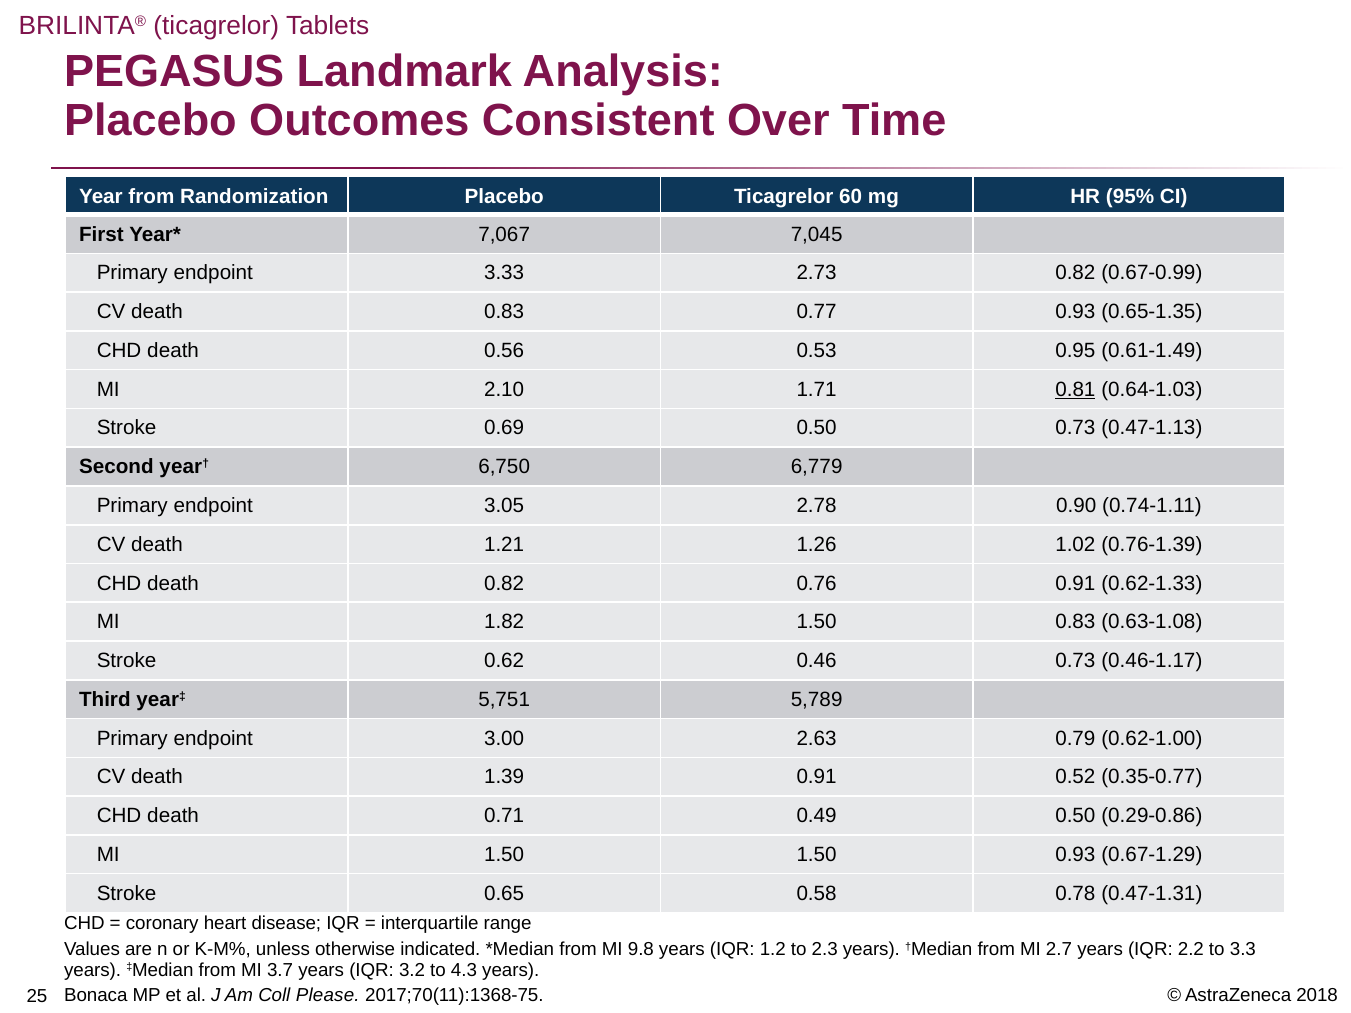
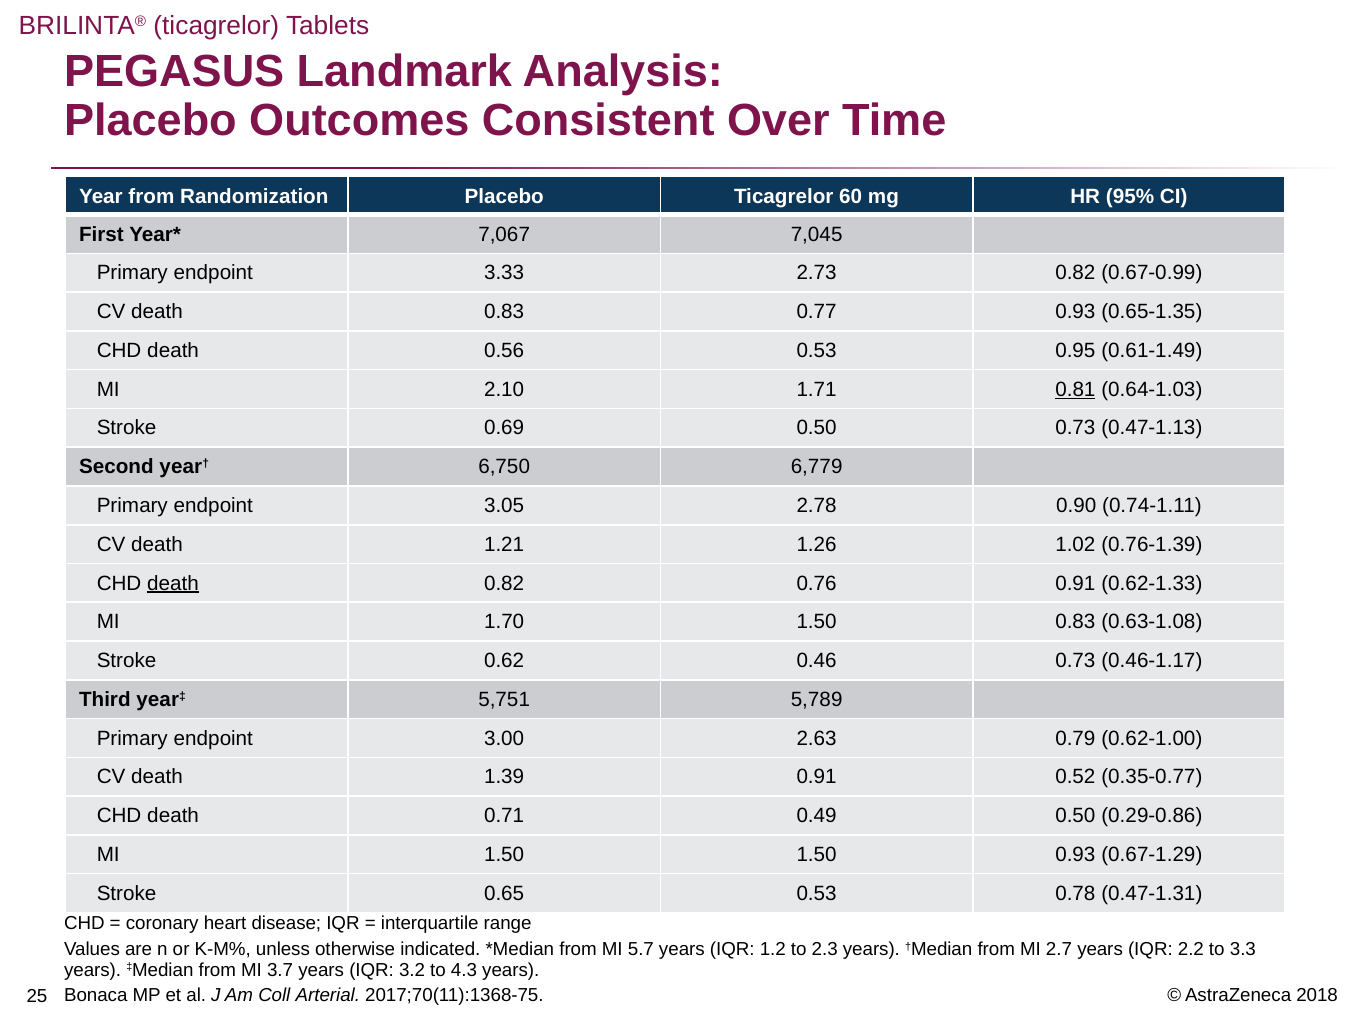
death underline: none -> present (173, 583)
1.82: 1.82 -> 1.70 (504, 622)
0.65 0.58: 0.58 -> 0.53 (817, 894)
9.8: 9.8 -> 5.7 (641, 950)
Please: Please -> Arterial (328, 996)
